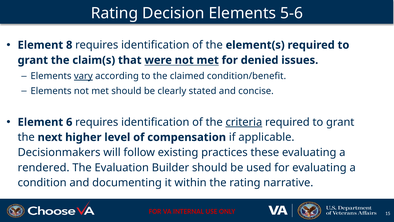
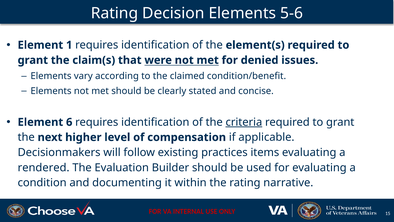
8: 8 -> 1 (69, 45)
vary underline: present -> none (83, 76)
these: these -> items (265, 152)
